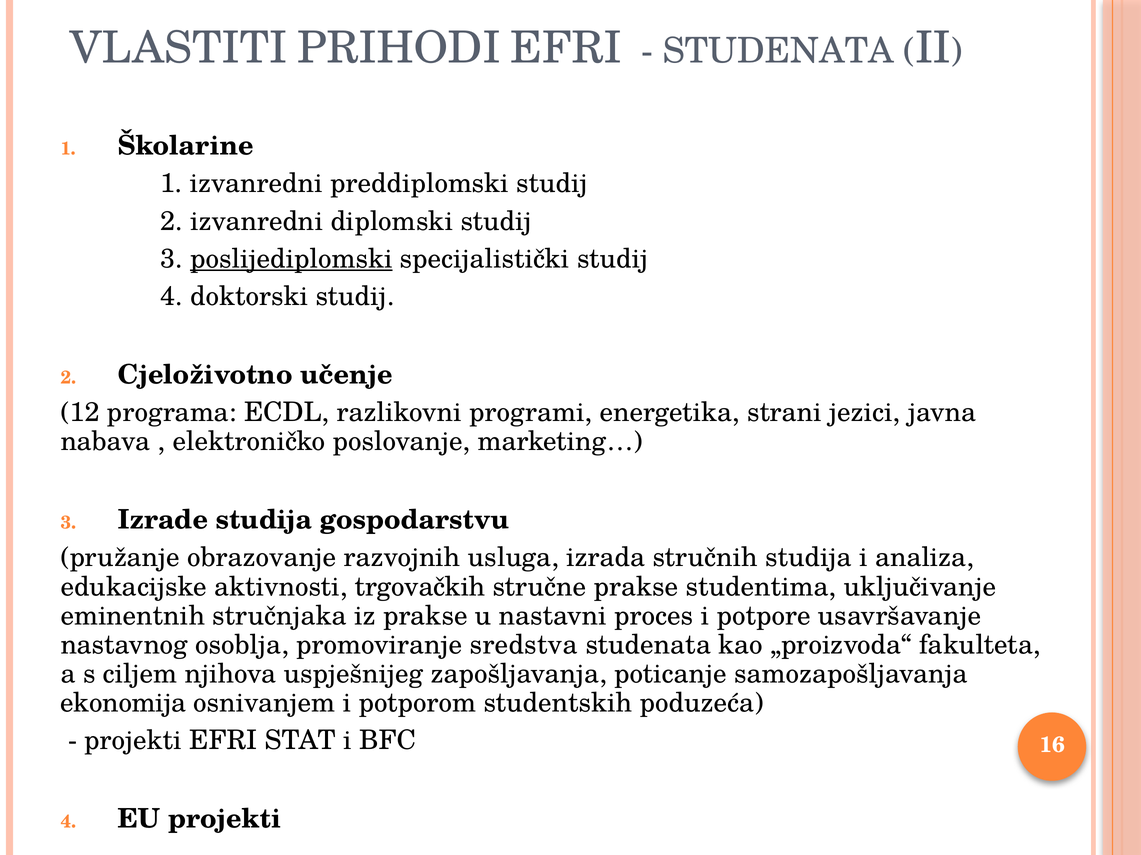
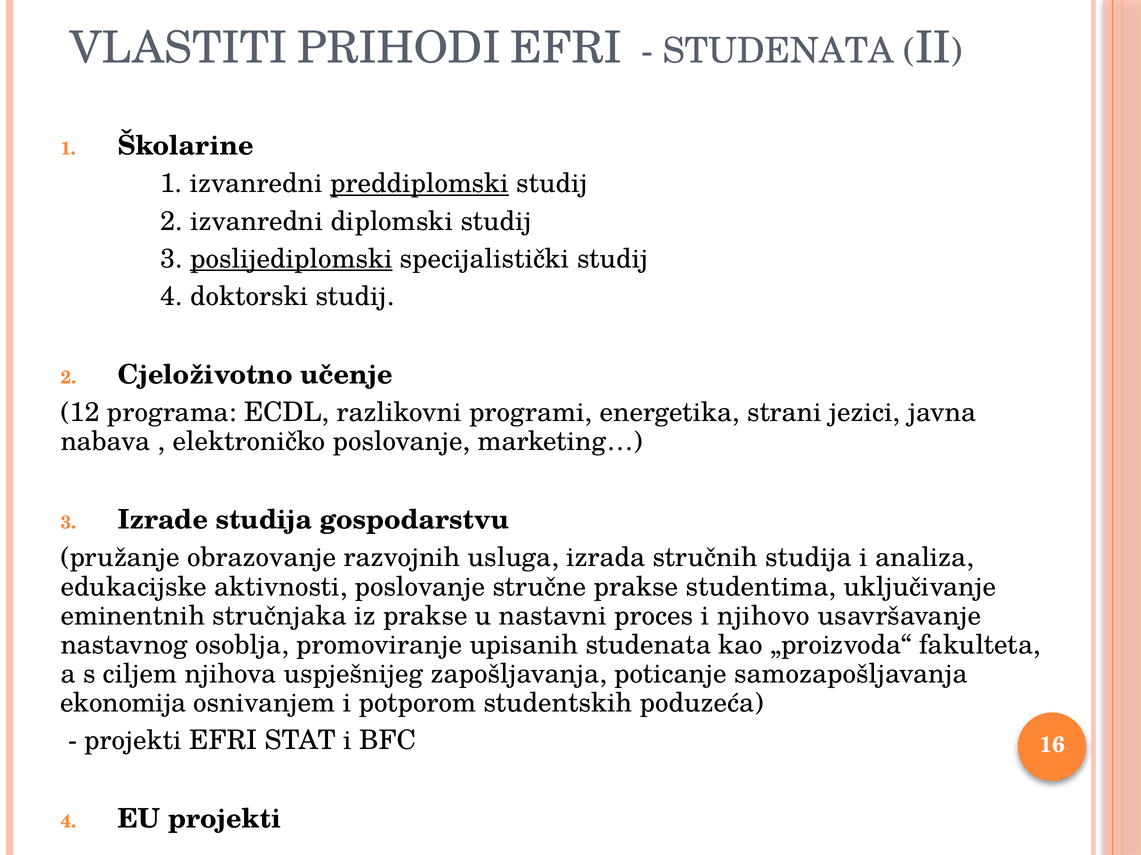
preddiplomski underline: none -> present (420, 184)
aktivnosti trgovačkih: trgovačkih -> poslovanje (420, 587)
potpore: potpore -> njihovo (764, 616)
sredstva: sredstva -> upisanih (524, 645)
